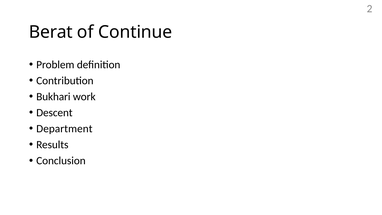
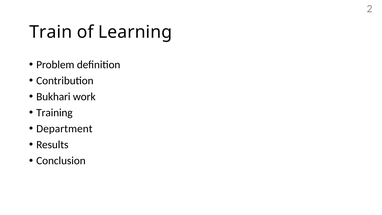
Berat: Berat -> Train (51, 32)
Continue: Continue -> Learning (135, 32)
Descent: Descent -> Training (54, 113)
